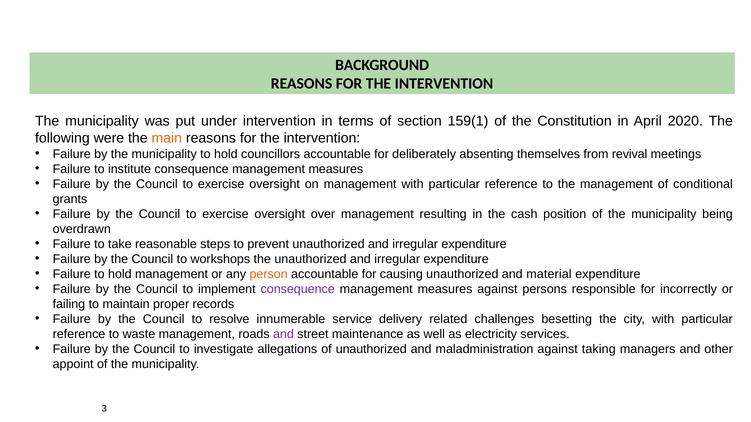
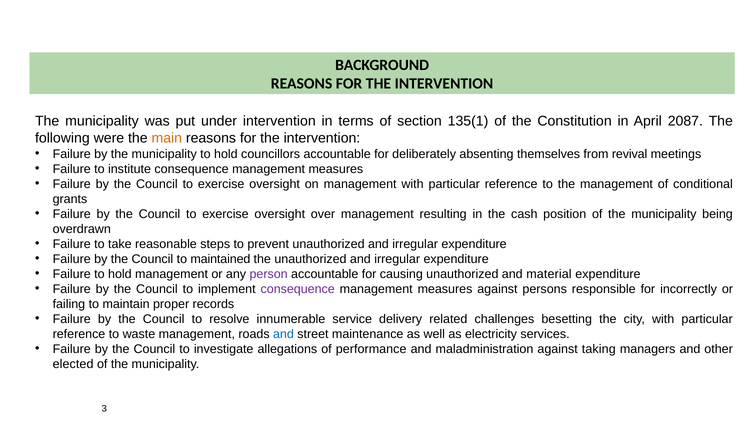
159(1: 159(1 -> 135(1 (468, 121)
2020: 2020 -> 2087 (685, 121)
workshops: workshops -> maintained (220, 259)
person colour: orange -> purple (269, 274)
and colour: purple -> blue (283, 334)
of unauthorized: unauthorized -> performance (371, 349)
appoint: appoint -> elected (73, 364)
